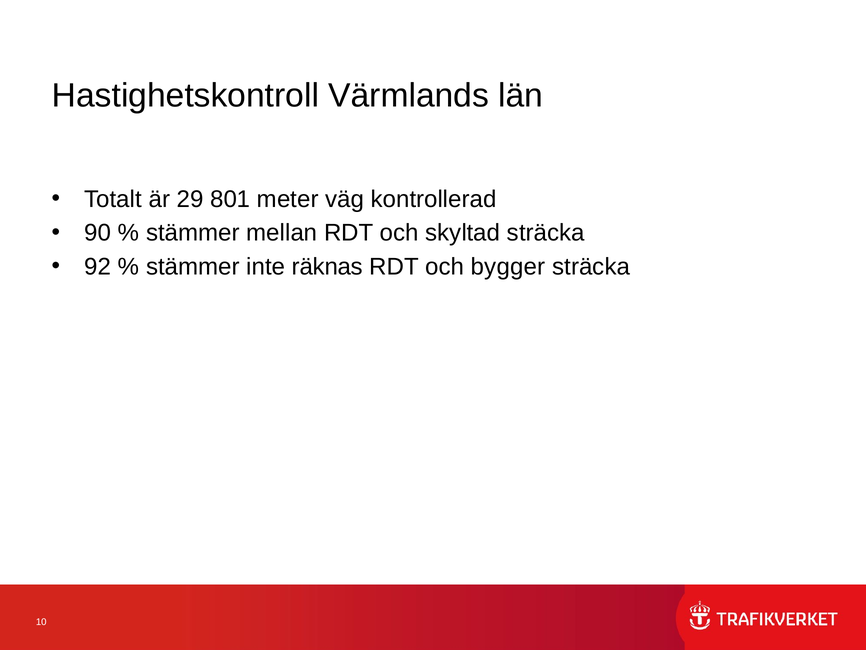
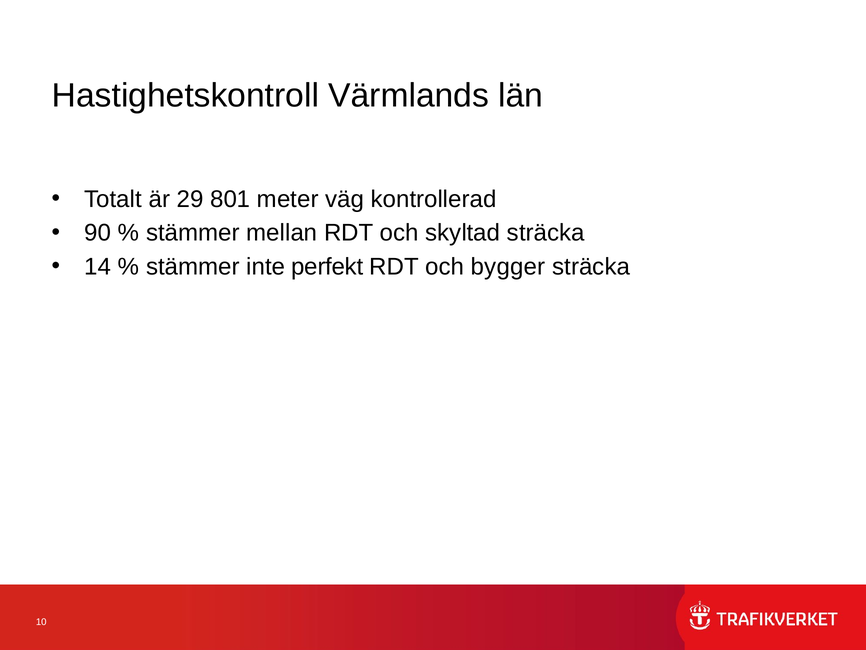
92: 92 -> 14 (98, 266)
räknas: räknas -> perfekt (327, 266)
